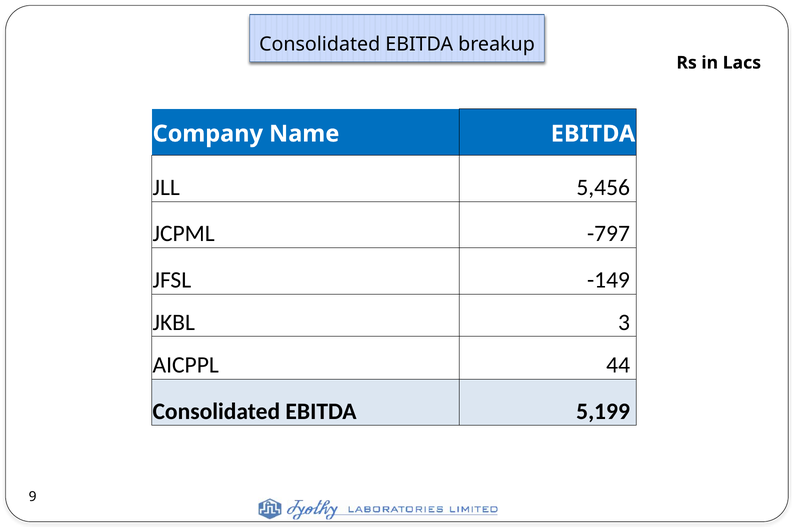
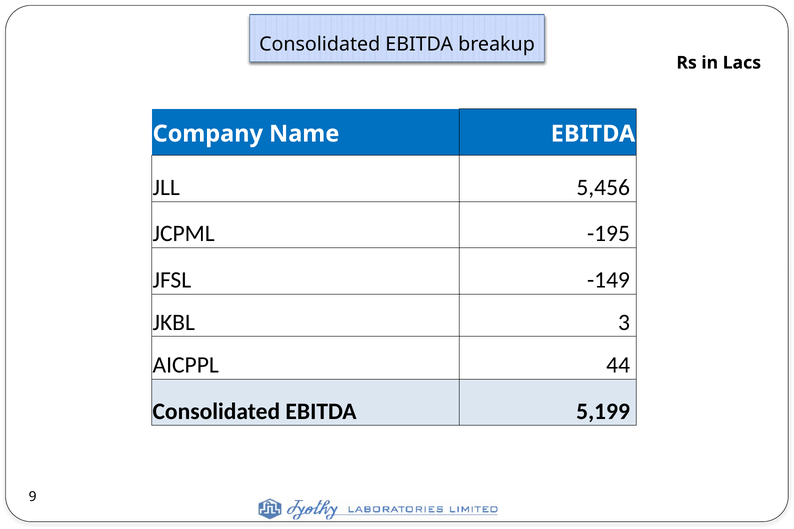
-797: -797 -> -195 (608, 234)
